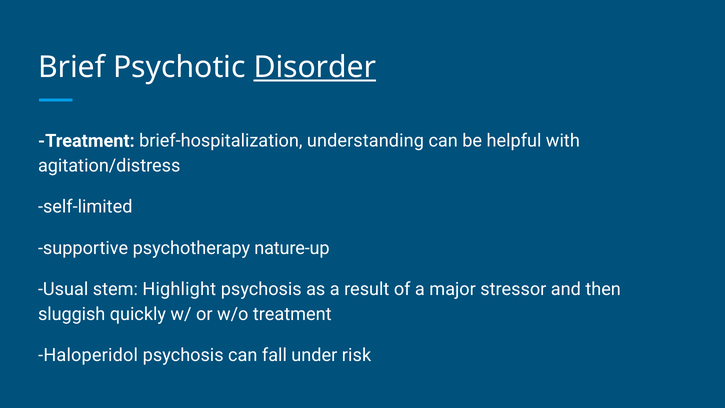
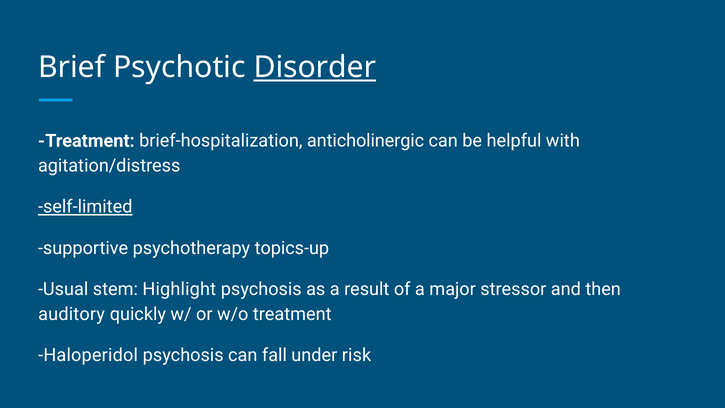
understanding: understanding -> anticholinergic (366, 141)
self-limited underline: none -> present (85, 207)
nature-up: nature-up -> topics-up (292, 248)
sluggish: sluggish -> auditory (72, 314)
